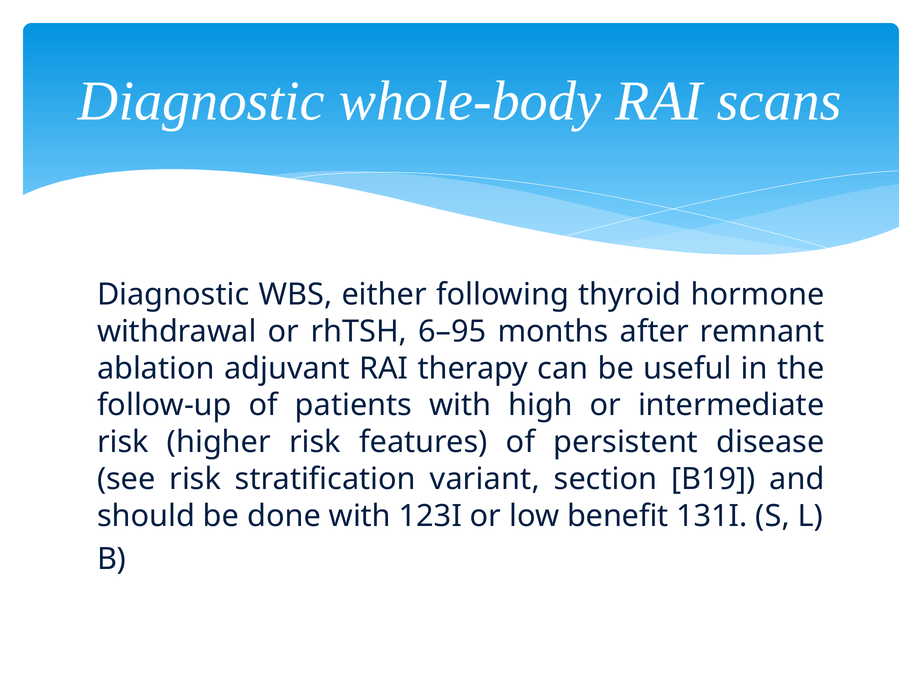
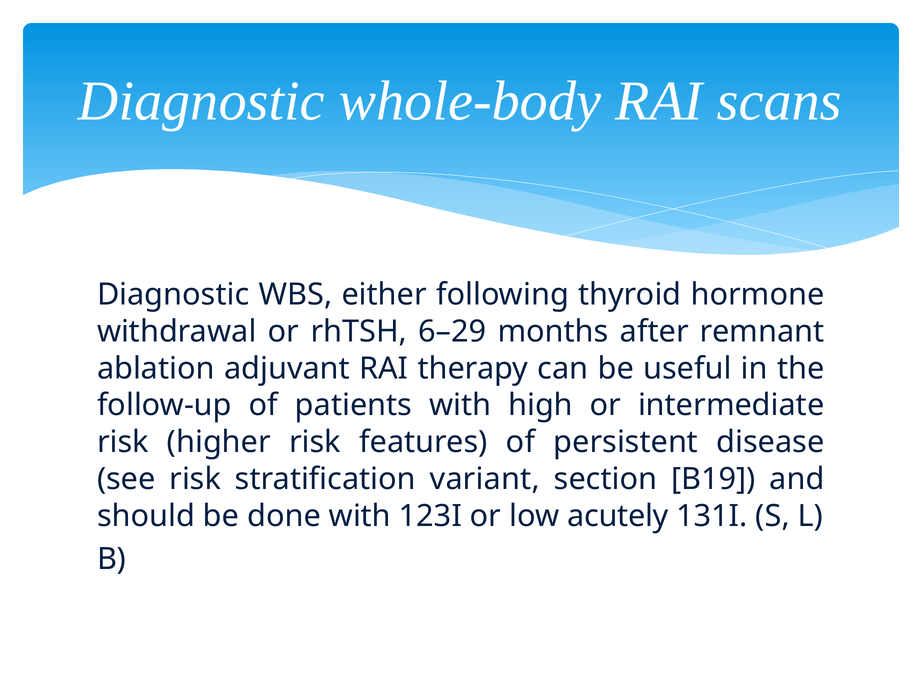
6–95: 6–95 -> 6–29 (452, 332)
benefit: benefit -> acutely (618, 516)
